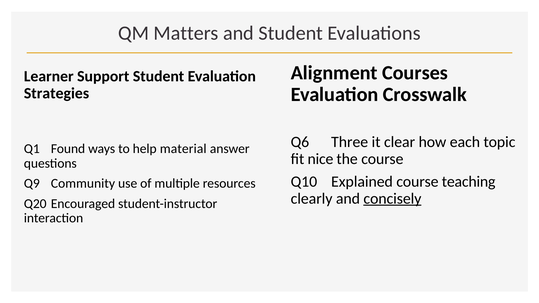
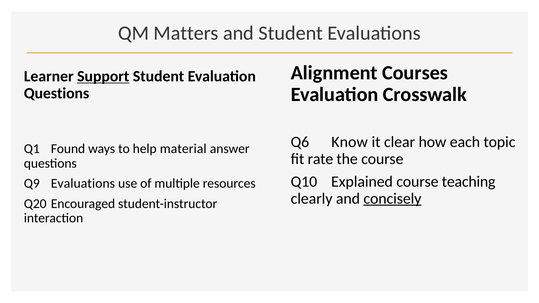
Support underline: none -> present (103, 76)
Strategies: Strategies -> Questions (57, 93)
Three: Three -> Know (350, 142)
nice: nice -> rate (320, 159)
Q9 Community: Community -> Evaluations (83, 184)
